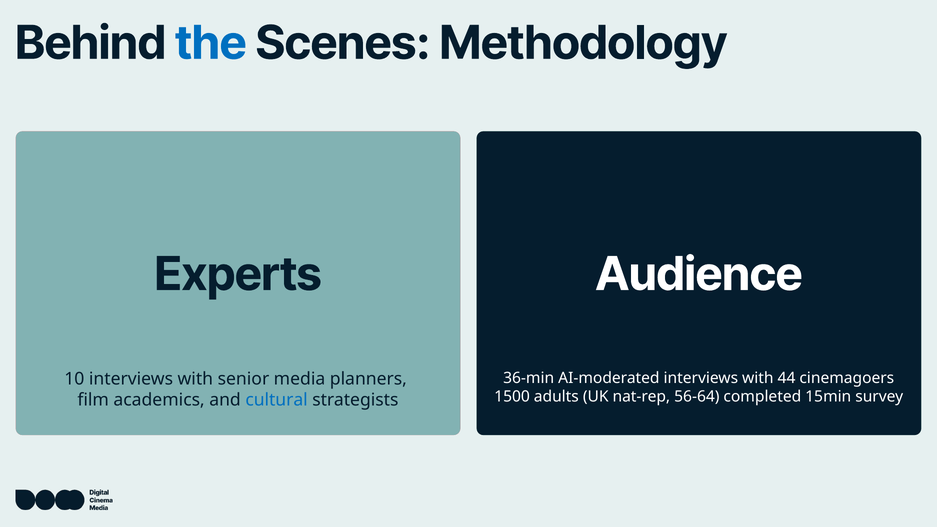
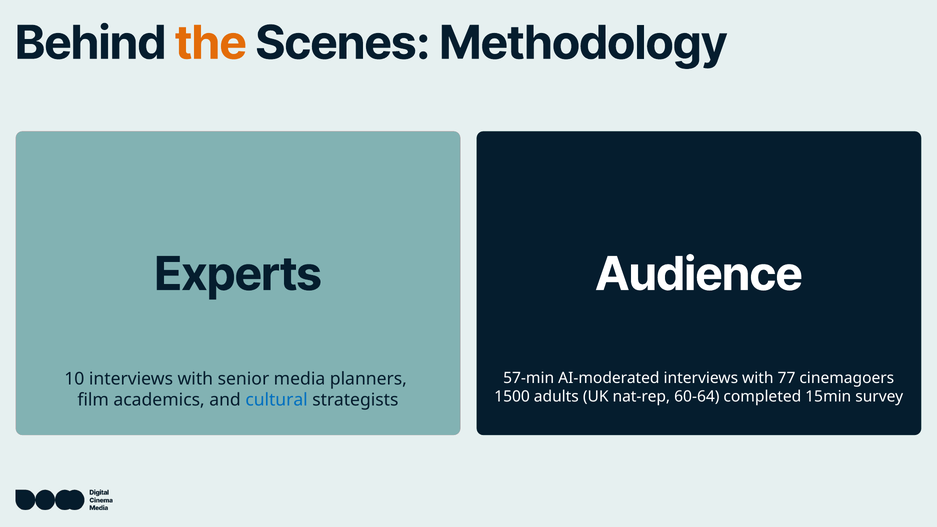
the colour: blue -> orange (211, 43)
36-min: 36-min -> 57-min (529, 378)
44: 44 -> 77 (787, 378)
56-64: 56-64 -> 60-64 (697, 397)
